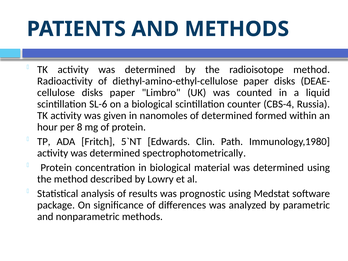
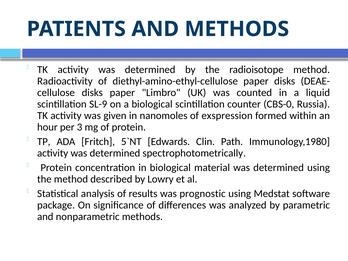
SL-6: SL-6 -> SL-9 (98, 104)
CBS-4: CBS-4 -> CBS-0 (279, 104)
of determined: determined -> exspression (227, 116)
8: 8 -> 3 (80, 127)
